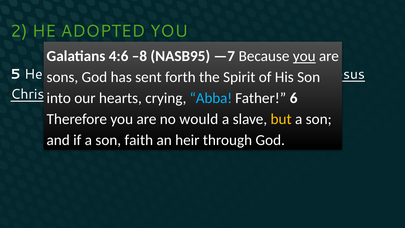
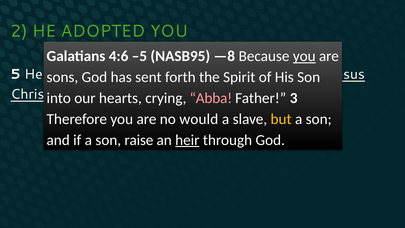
–8: –8 -> –5 (139, 56)
—7: —7 -> —8 (224, 56)
Abba colour: light blue -> pink (211, 98)
6: 6 -> 3 (294, 98)
faith: faith -> raise (139, 140)
heir underline: none -> present (187, 140)
